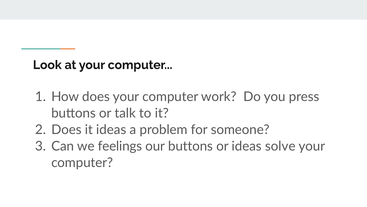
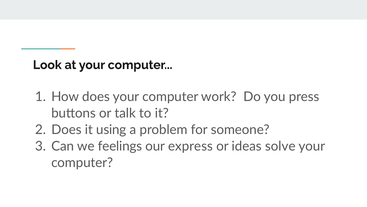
it ideas: ideas -> using (111, 129)
our buttons: buttons -> express (190, 146)
